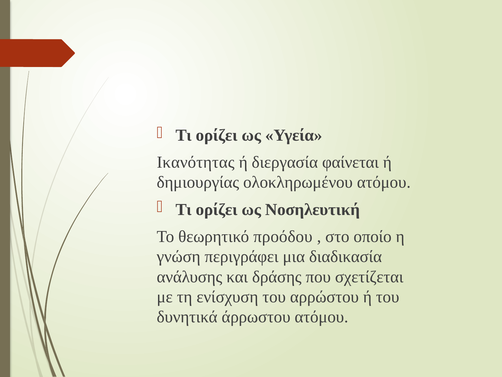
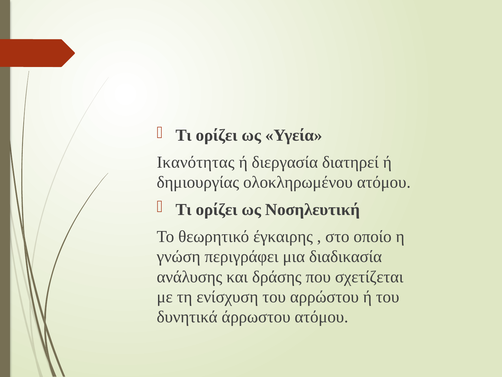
φαίνεται: φαίνεται -> διατηρεί (350, 162)
προόδου: προόδου -> έγκαιρης (283, 236)
